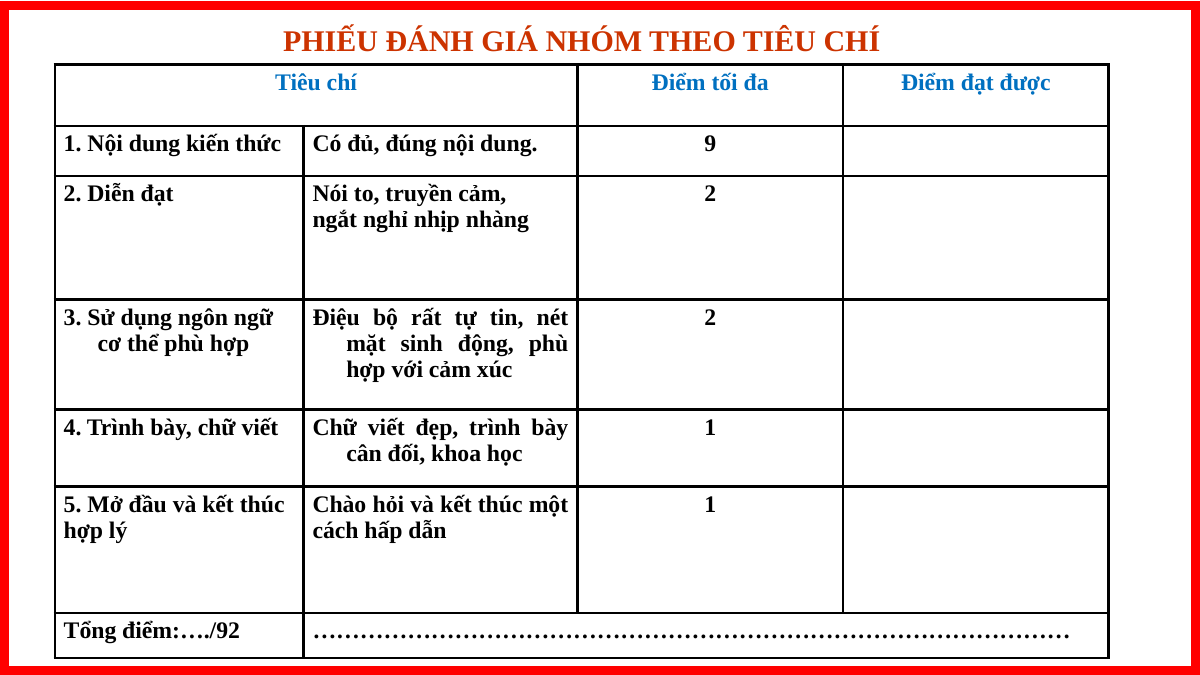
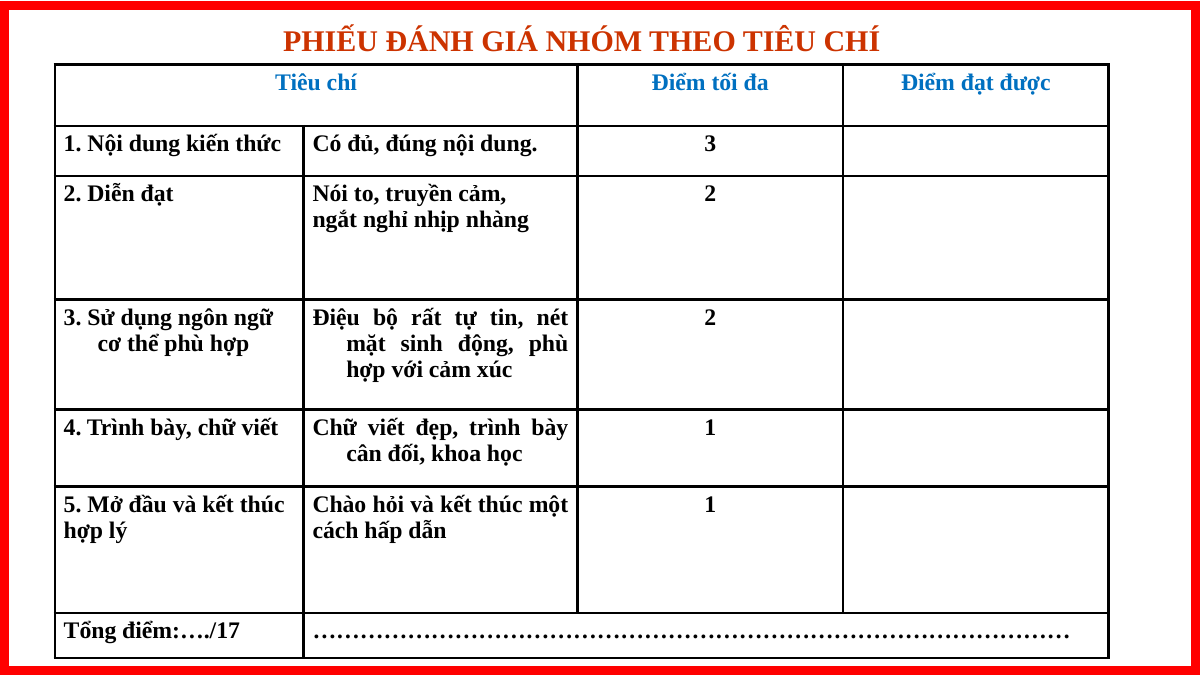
dung 9: 9 -> 3 (710, 144)
điểm:…./92: điểm:…./92 -> điểm:…./17 (181, 631)
